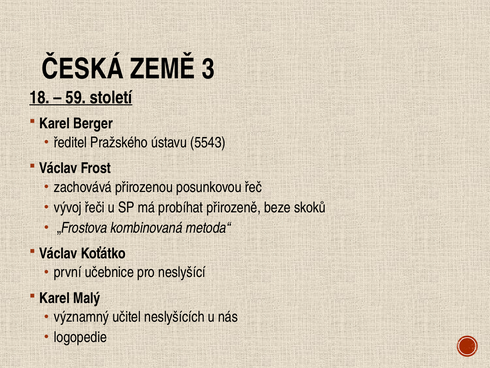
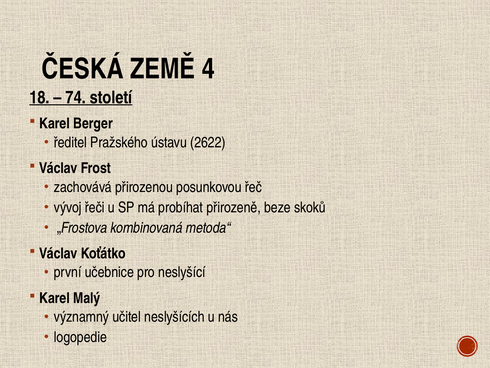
3: 3 -> 4 (208, 69)
59: 59 -> 74 (76, 98)
5543: 5543 -> 2622 (208, 142)
